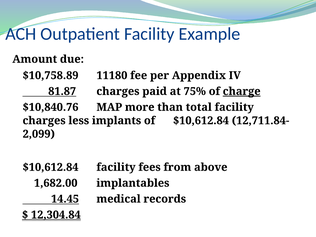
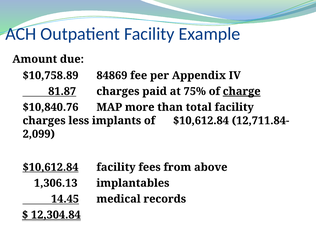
11180: 11180 -> 84869 (112, 75)
$10,612.84 underline: none -> present (51, 167)
1,682.00: 1,682.00 -> 1,306.13 (56, 183)
